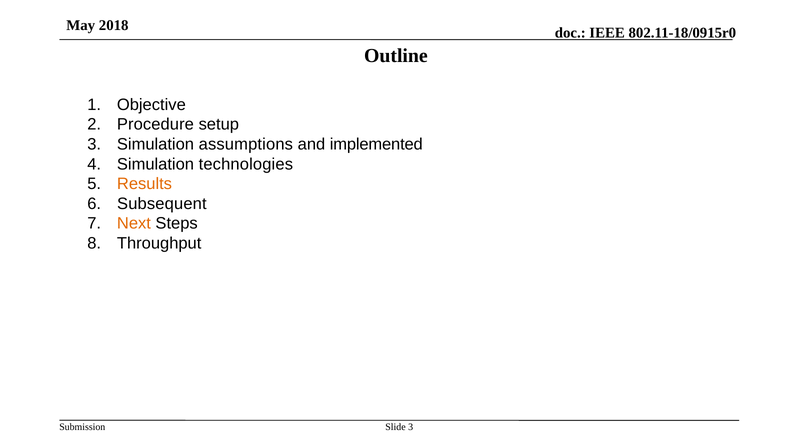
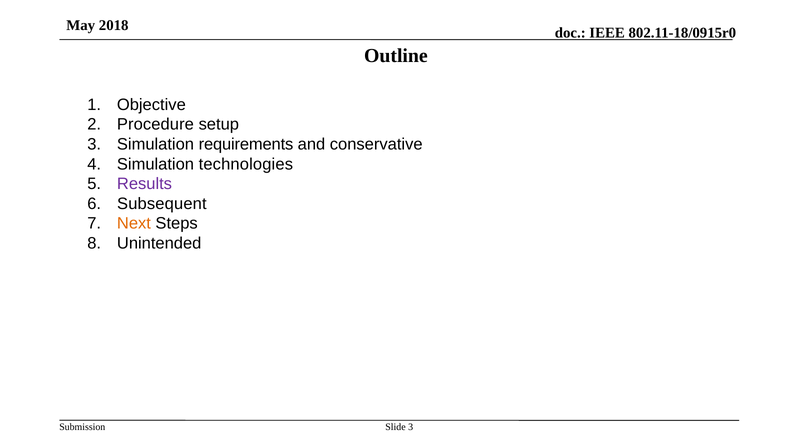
assumptions: assumptions -> requirements (246, 144)
implemented: implemented -> conservative (376, 144)
Results colour: orange -> purple (144, 184)
Throughput: Throughput -> Unintended (159, 244)
